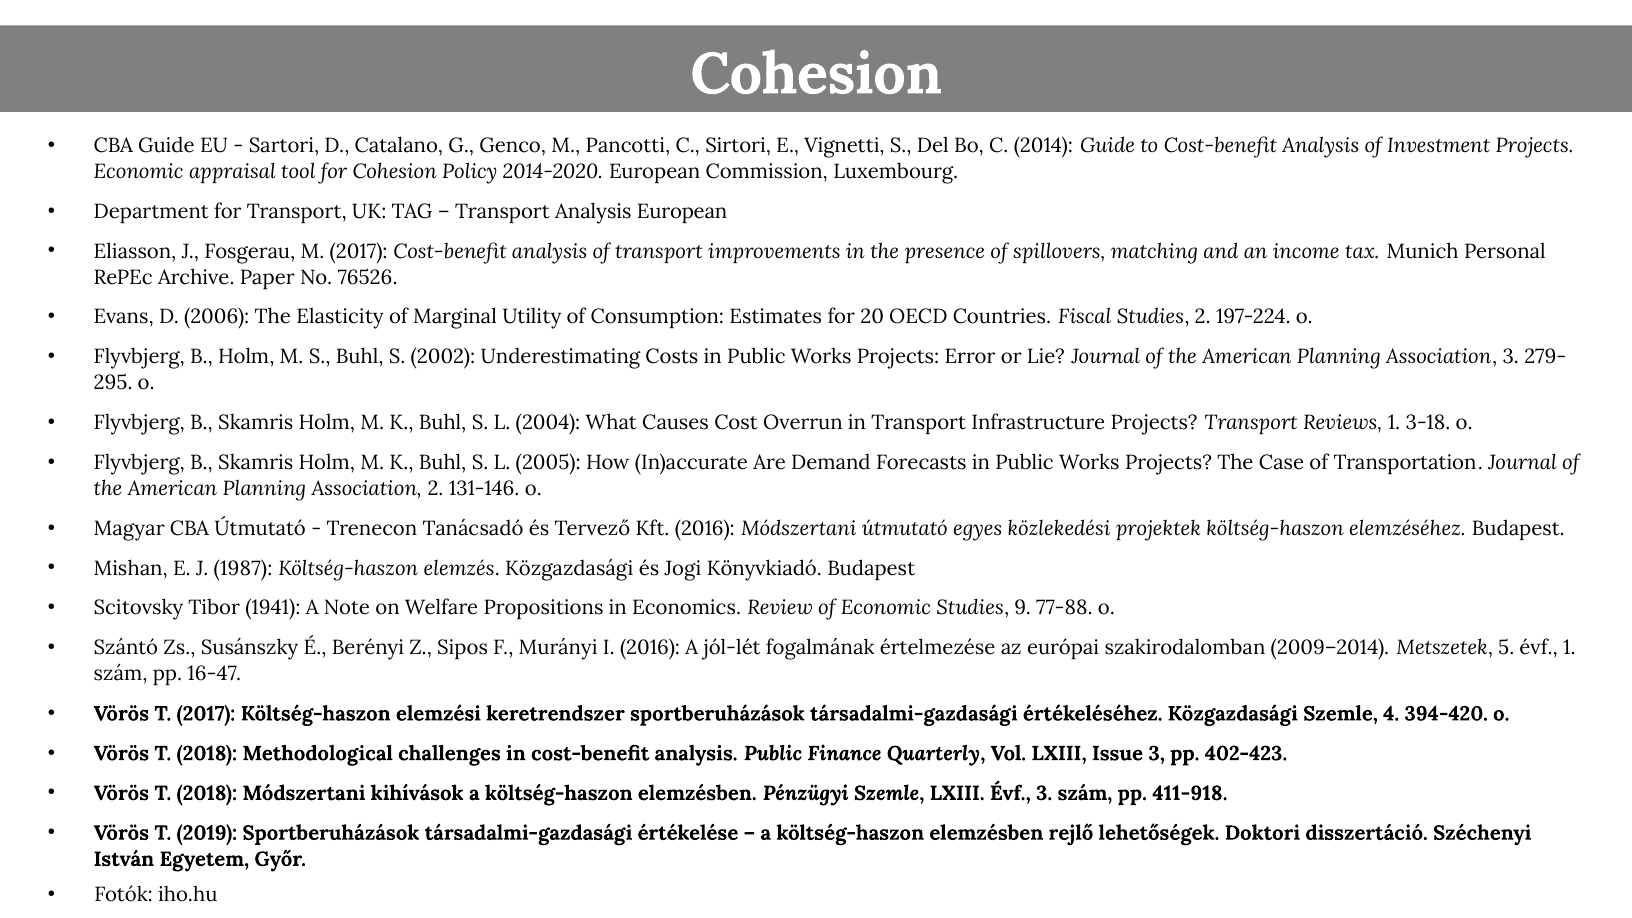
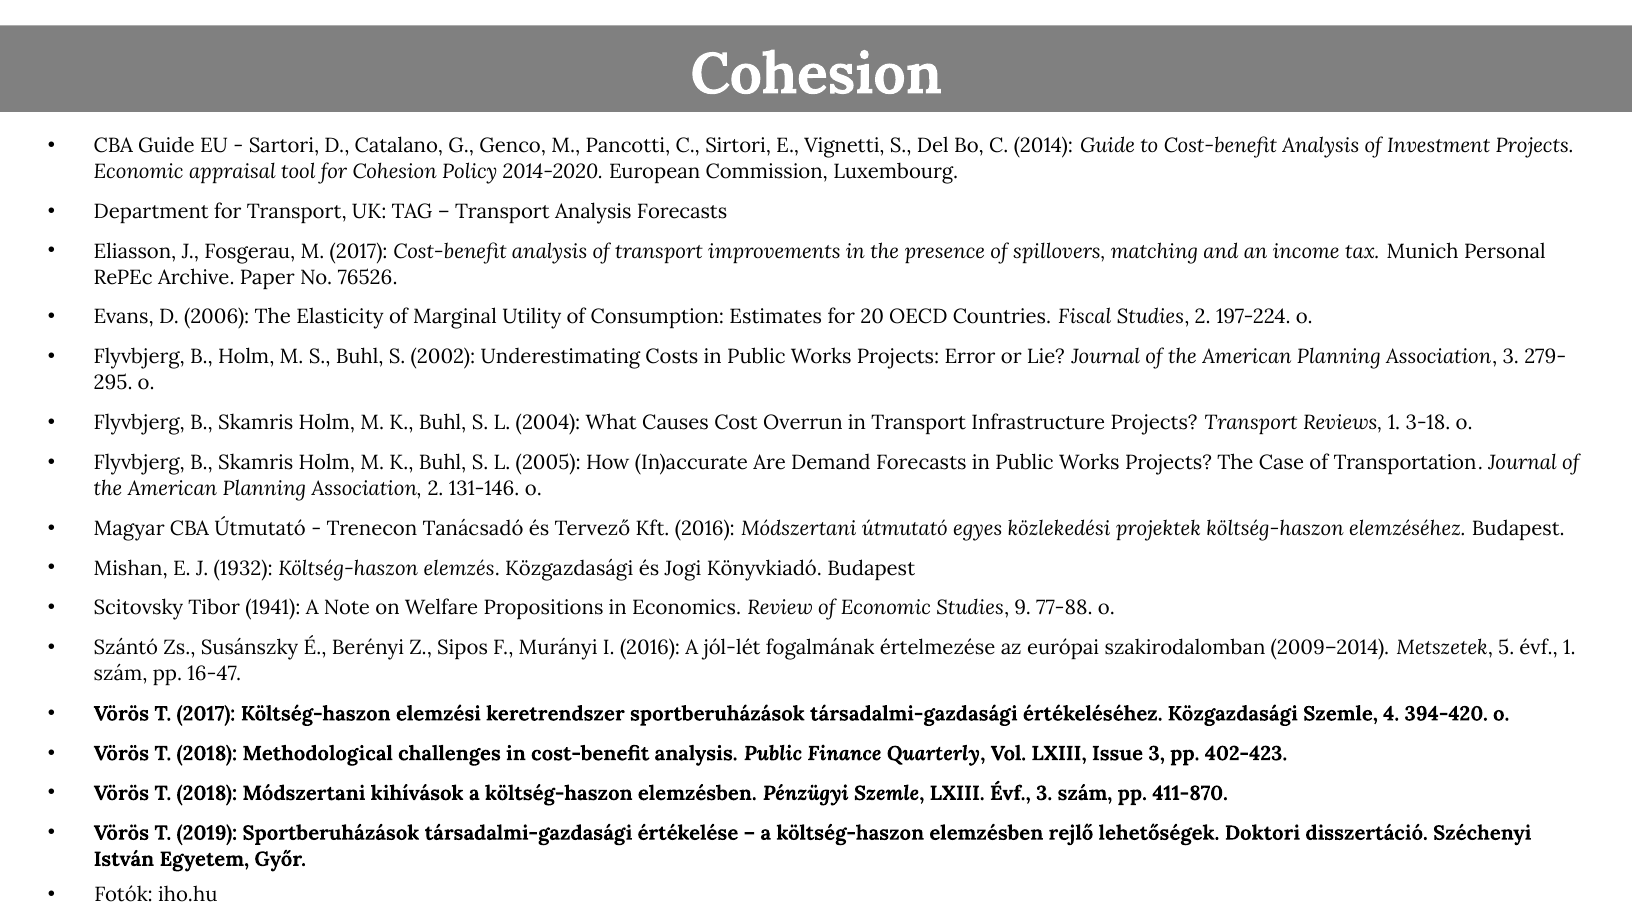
Analysis European: European -> Forecasts (682, 212)
1987: 1987 -> 1932 (243, 568)
411-918: 411-918 -> 411-870 (1190, 793)
